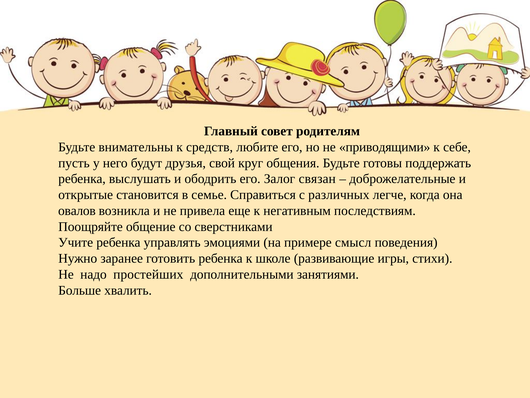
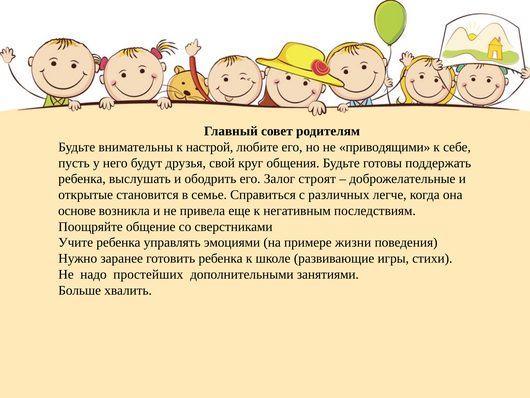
средств: средств -> настрой (210, 147)
связан: связан -> строят (317, 179)
овалов: овалов -> основе (77, 210)
смысл: смысл -> жизни (353, 242)
